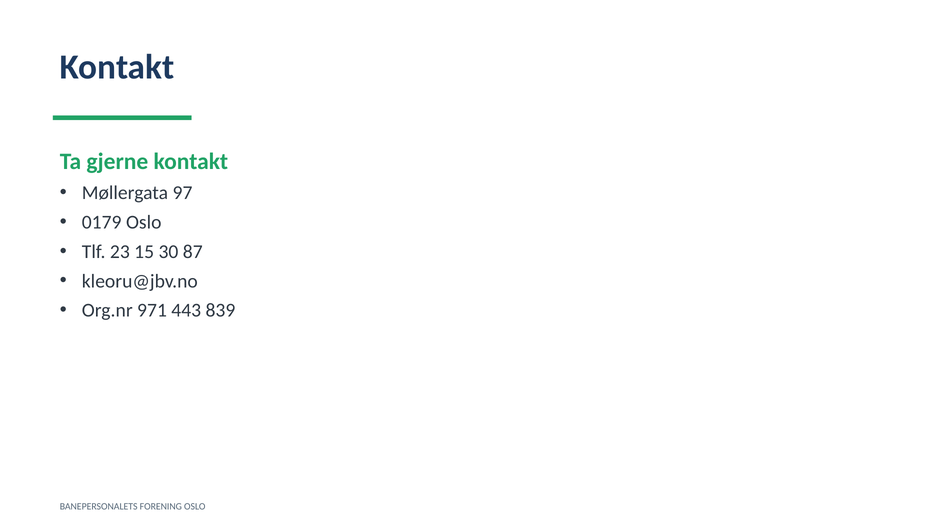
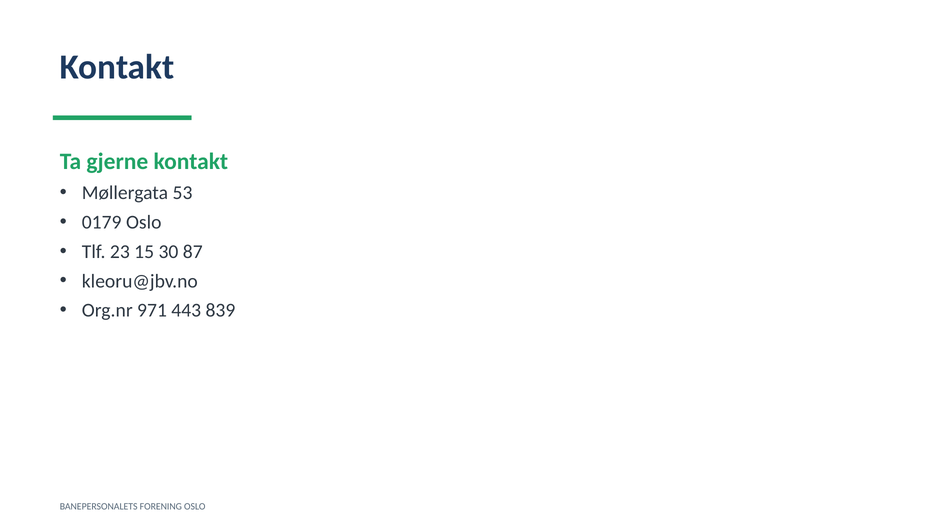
97: 97 -> 53 (182, 193)
